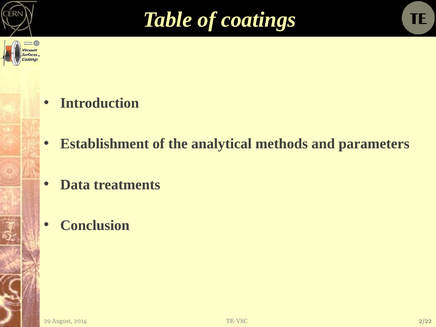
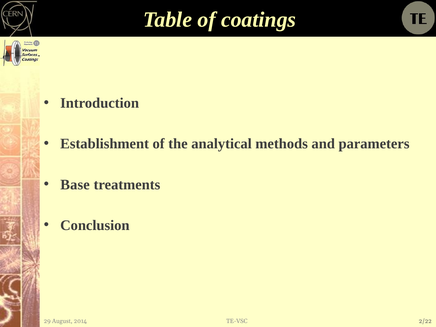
Data: Data -> Base (75, 185)
